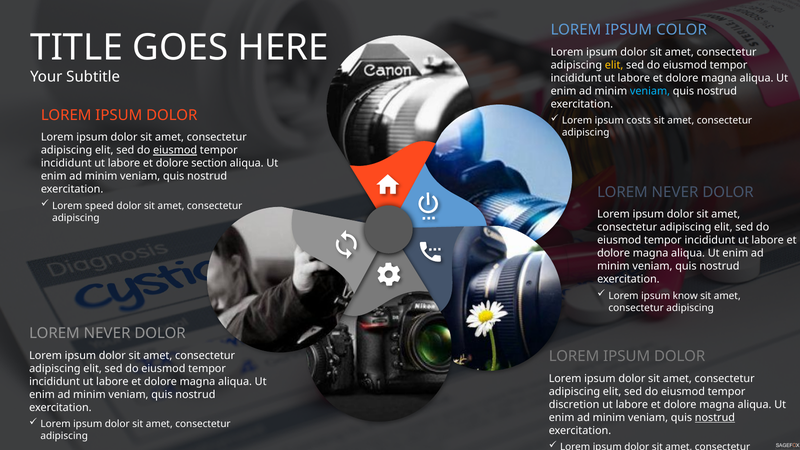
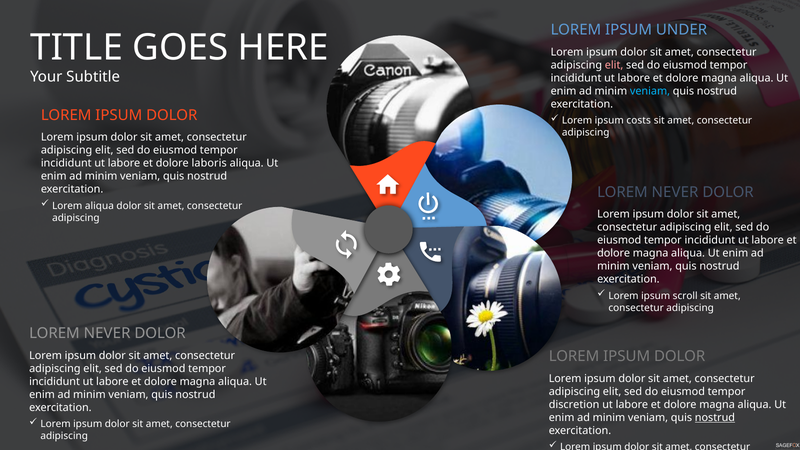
COLOR: COLOR -> UNDER (682, 30)
elit colour: yellow -> pink (614, 65)
eiusmod underline: present -> none (175, 150)
section: section -> laboris (209, 163)
Lorem speed: speed -> aliqua (99, 206)
know: know -> scroll (685, 296)
